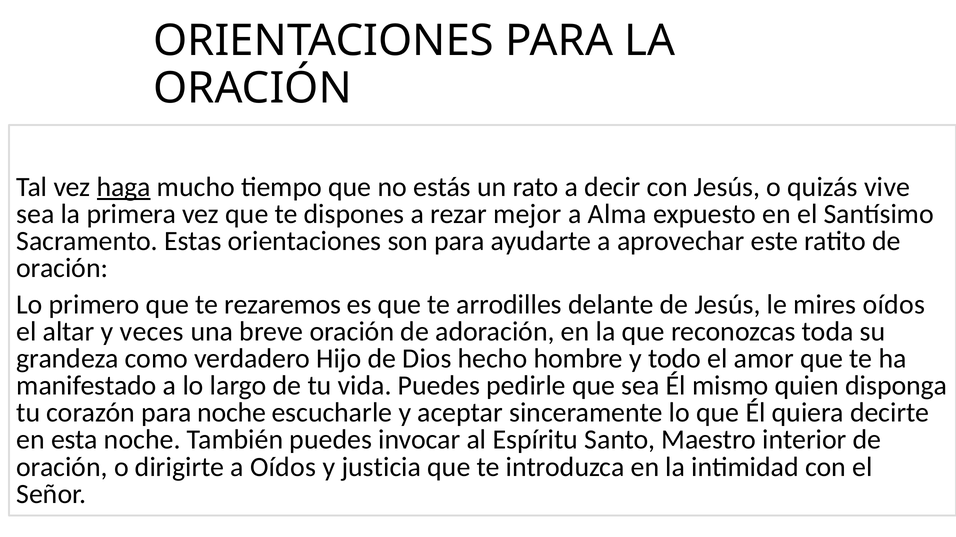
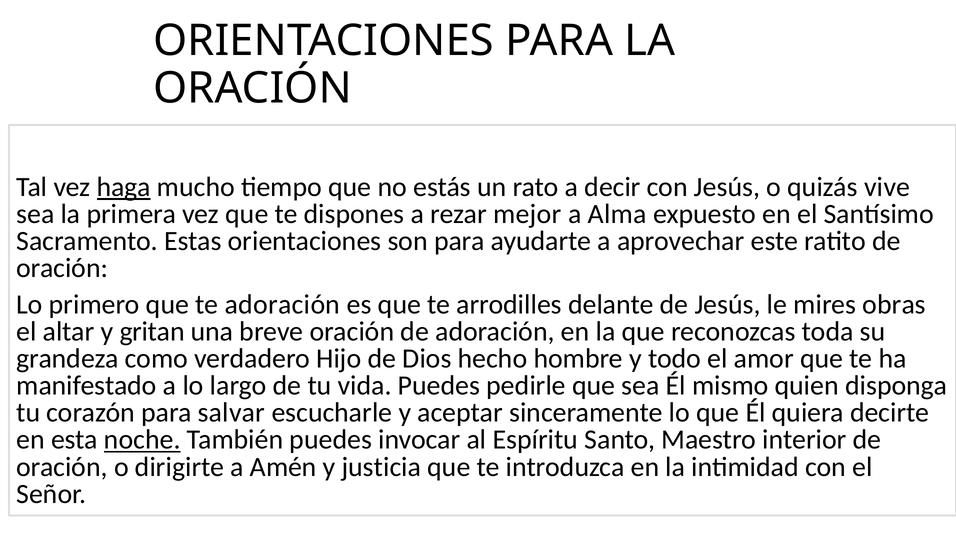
te rezaremos: rezaremos -> adoración (282, 305)
mires oídos: oídos -> obras (894, 305)
veces: veces -> gritan (152, 332)
para noche: noche -> salvar (231, 413)
noche underline: none -> present (142, 440)
a Oídos: Oídos -> Amén (283, 468)
